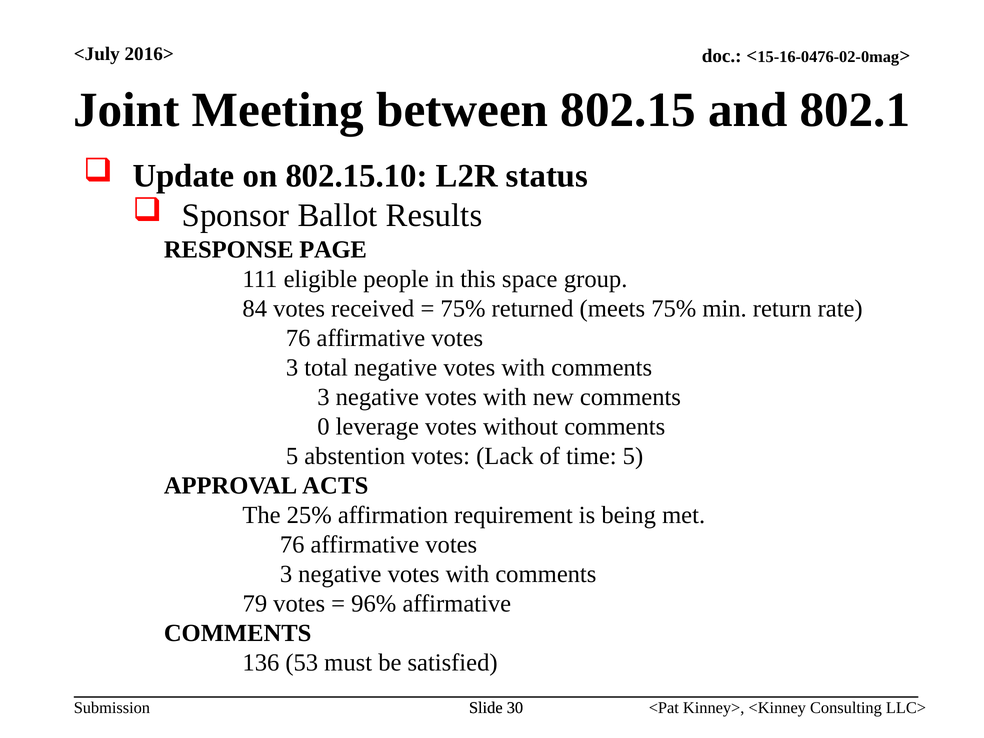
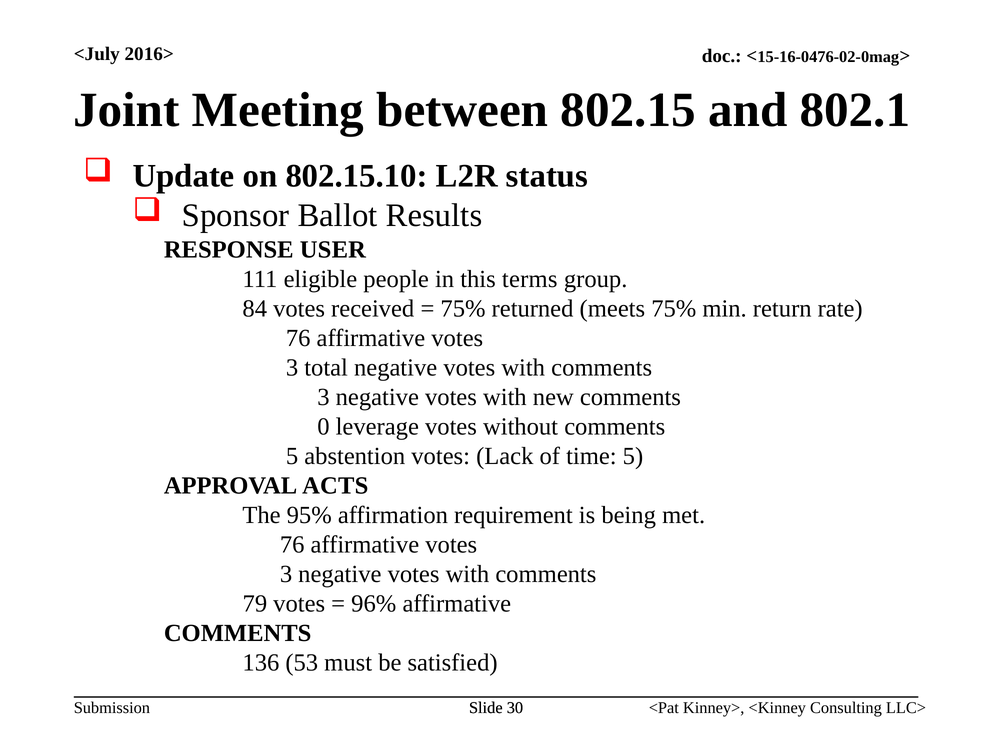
PAGE: PAGE -> USER (333, 249)
space: space -> terms (530, 279)
25%: 25% -> 95% (309, 515)
